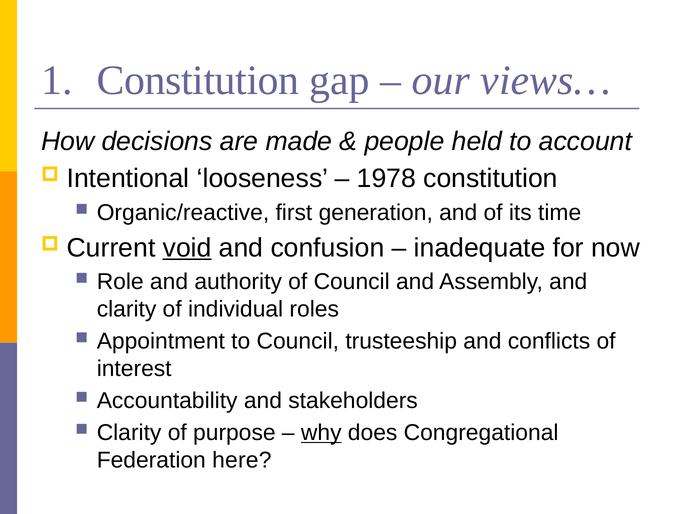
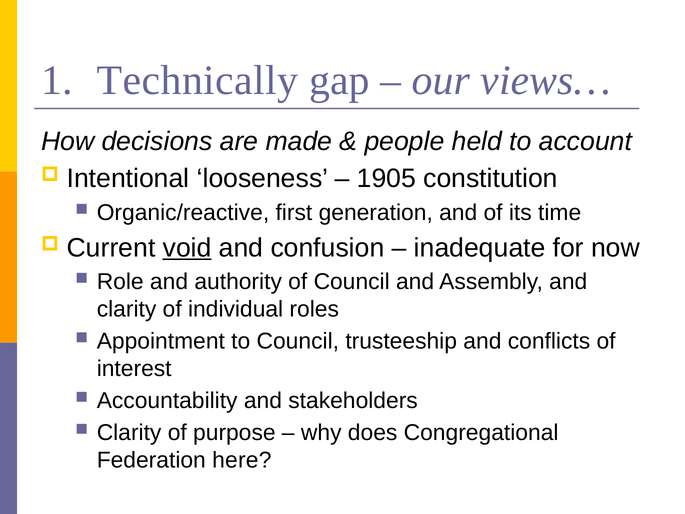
Constitution: Constitution -> Technically (198, 81)
1978: 1978 -> 1905 (386, 178)
why underline: present -> none (321, 432)
